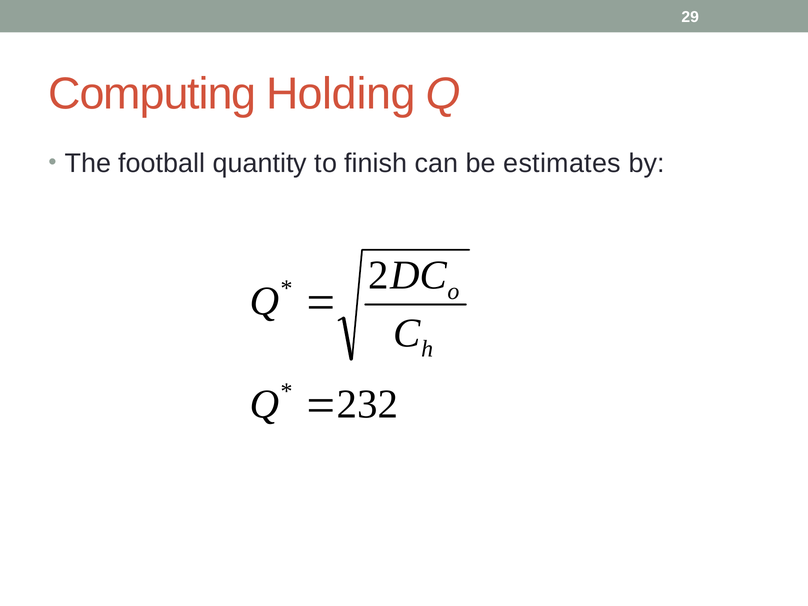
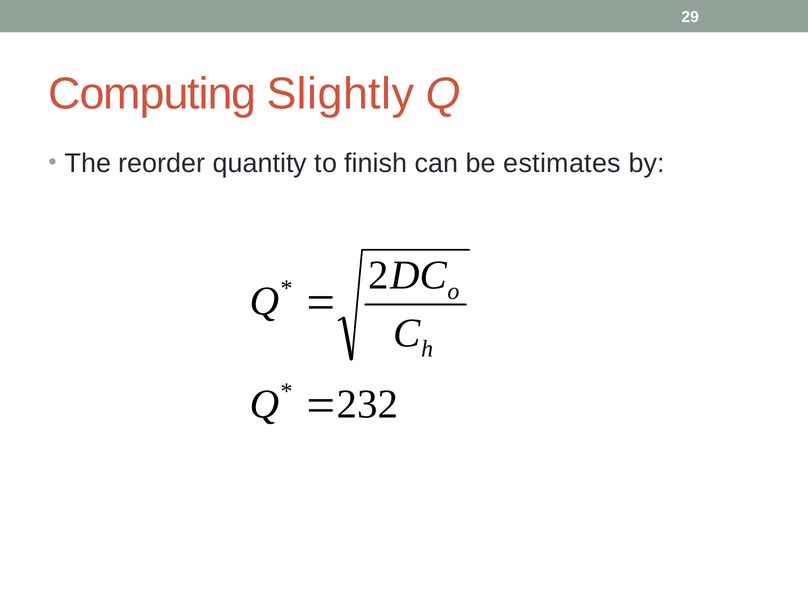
Holding: Holding -> Slightly (340, 94)
football: football -> reorder (162, 163)
